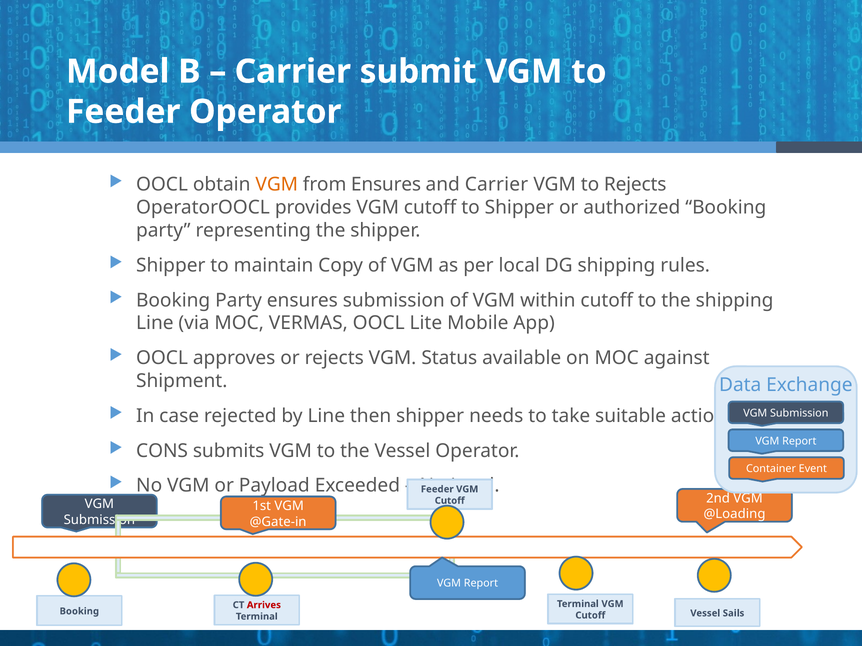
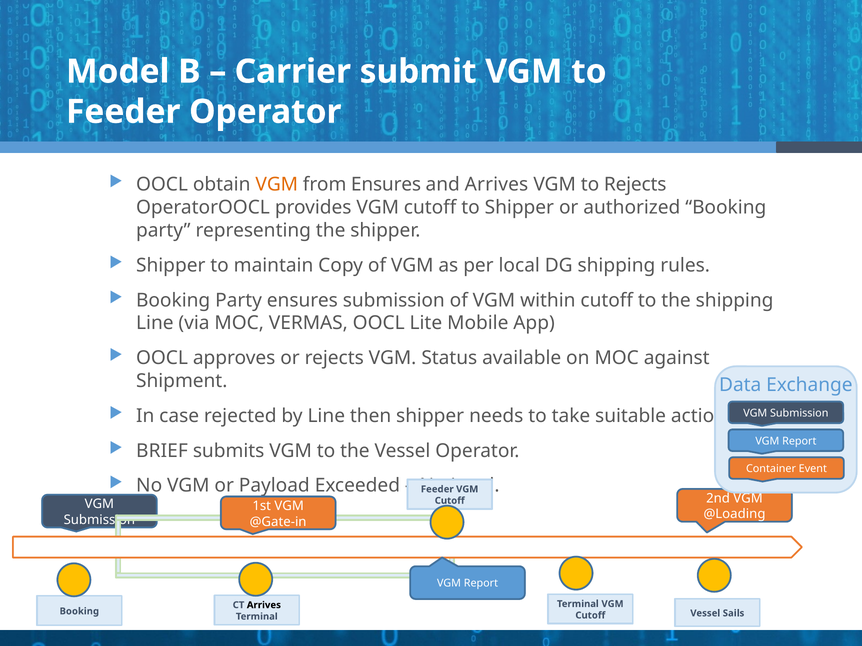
and Carrier: Carrier -> Arrives (496, 185)
CONS: CONS -> BRIEF (162, 451)
Arrives colour: red -> black (264, 605)
